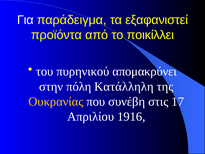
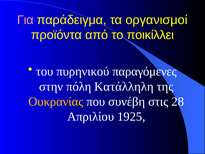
Για colour: white -> pink (25, 20)
εξαφανιστεί: εξαφανιστεί -> οργανισμοί (157, 20)
απομακρύνει: απομακρύνει -> παραγόμενες (145, 71)
17: 17 -> 28 (178, 101)
1916: 1916 -> 1925 (131, 116)
